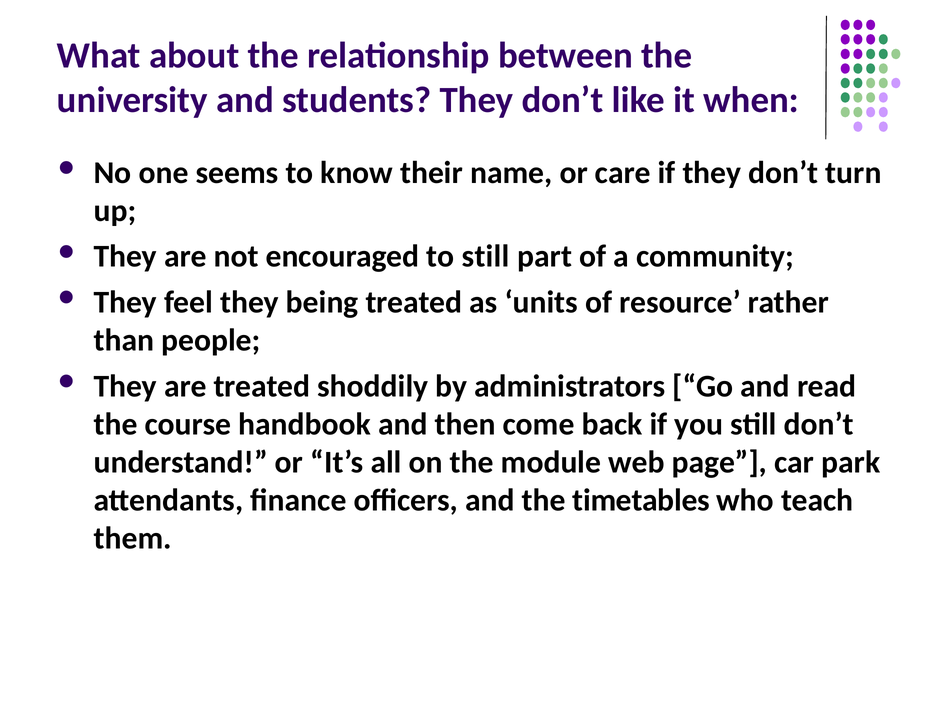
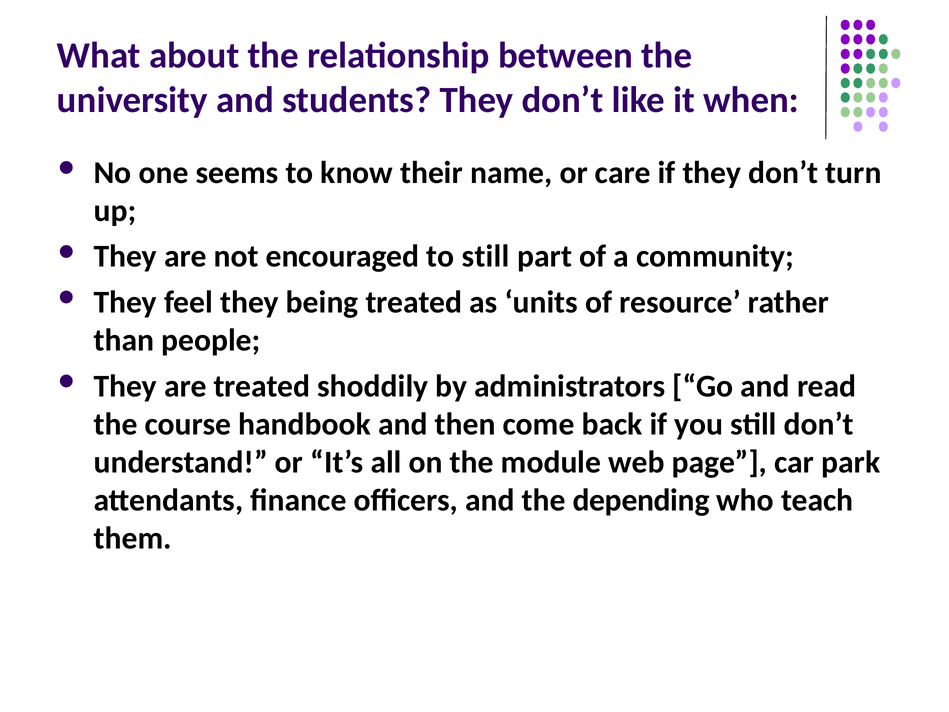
timetables: timetables -> depending (641, 500)
